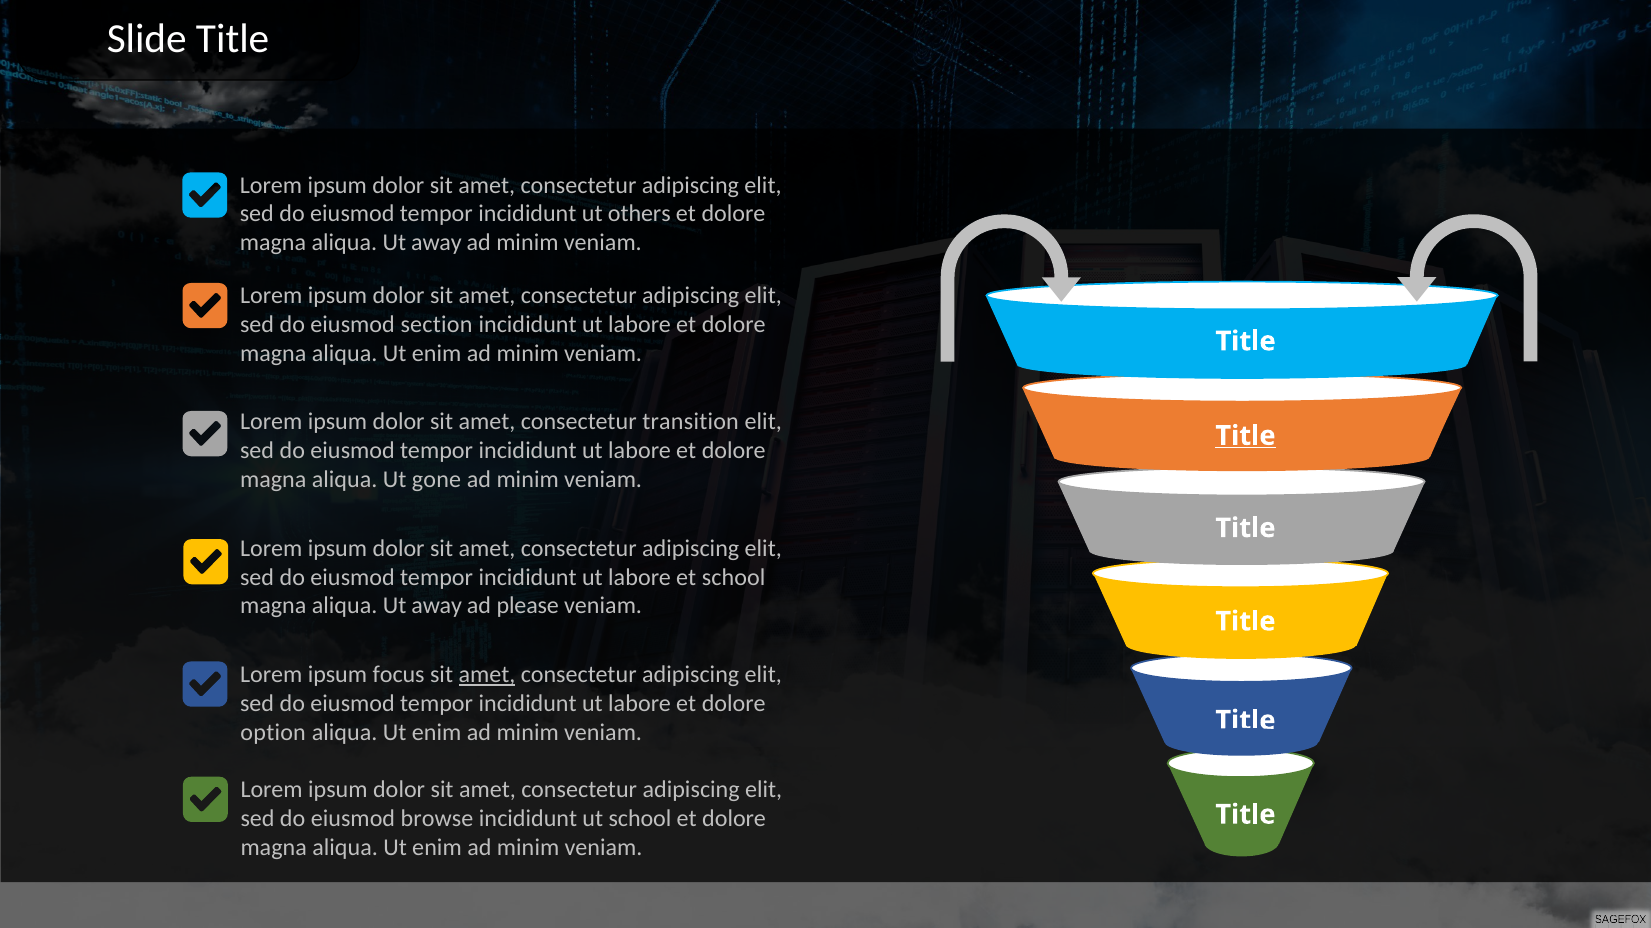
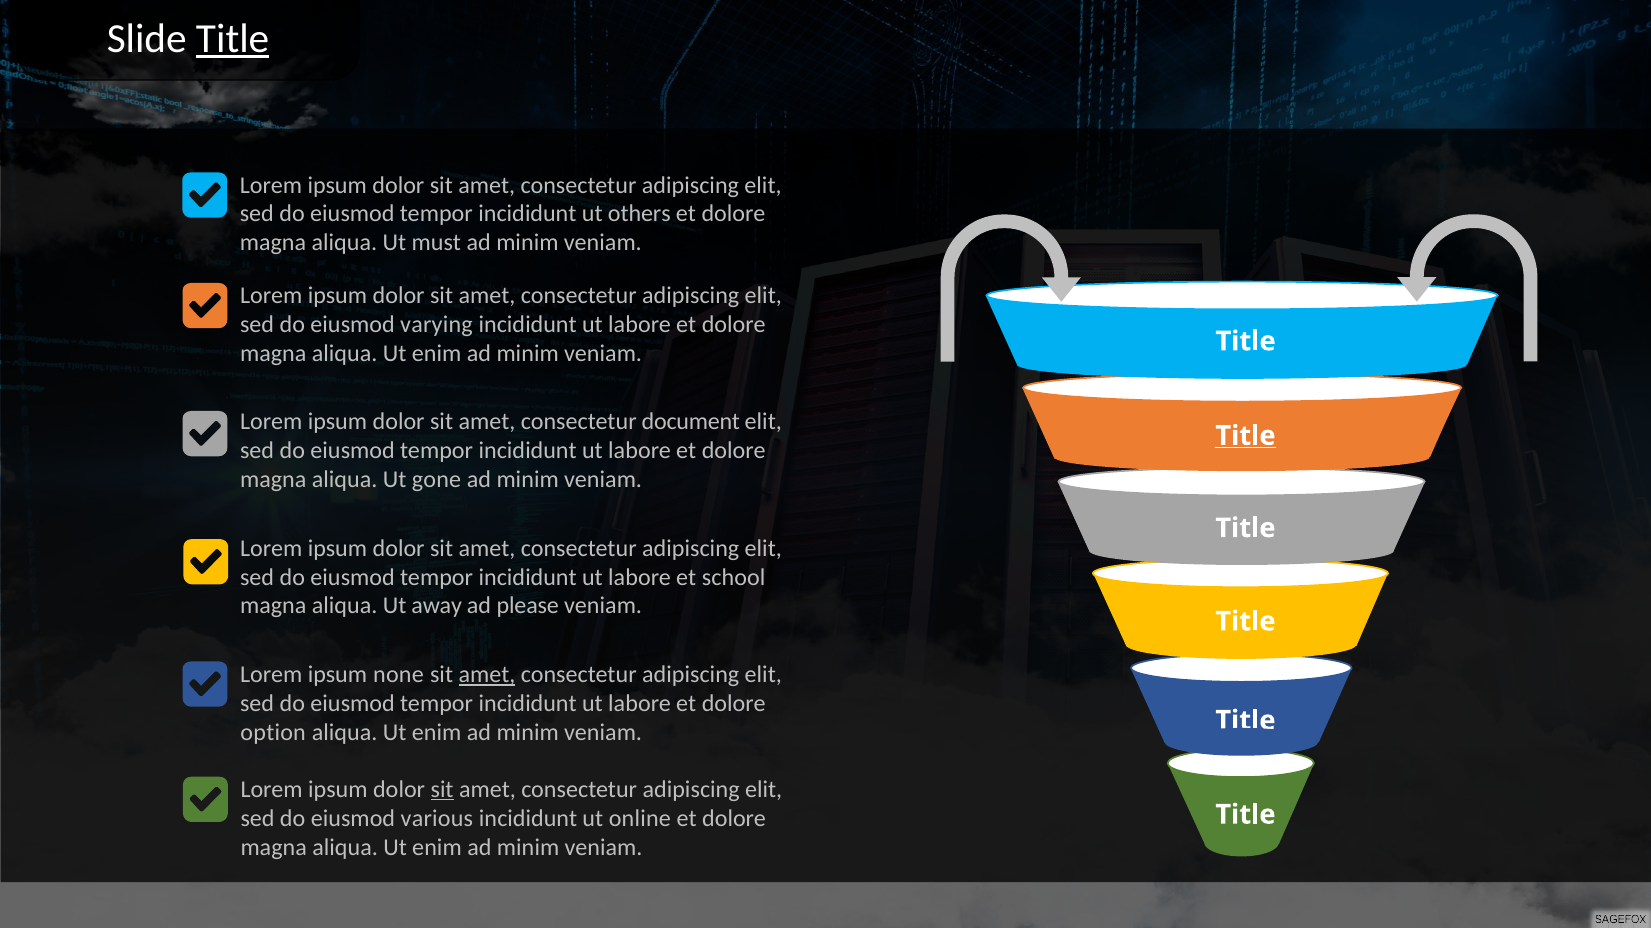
Title underline: none -> present (233, 39)
away: away -> must (436, 243)
section: section -> varying (436, 325)
transition: transition -> document (691, 422)
focus: focus -> none (399, 675)
sit underline: none -> present (442, 790)
browse: browse -> various (437, 819)
ut school: school -> online (640, 819)
